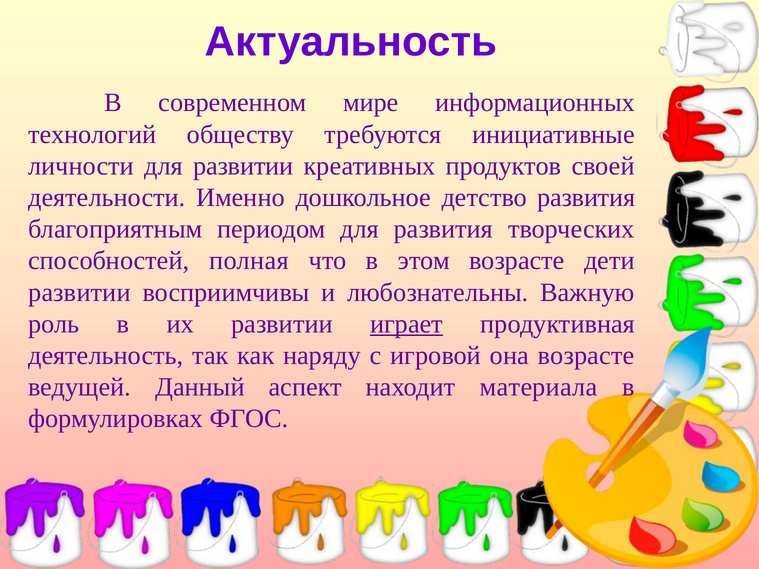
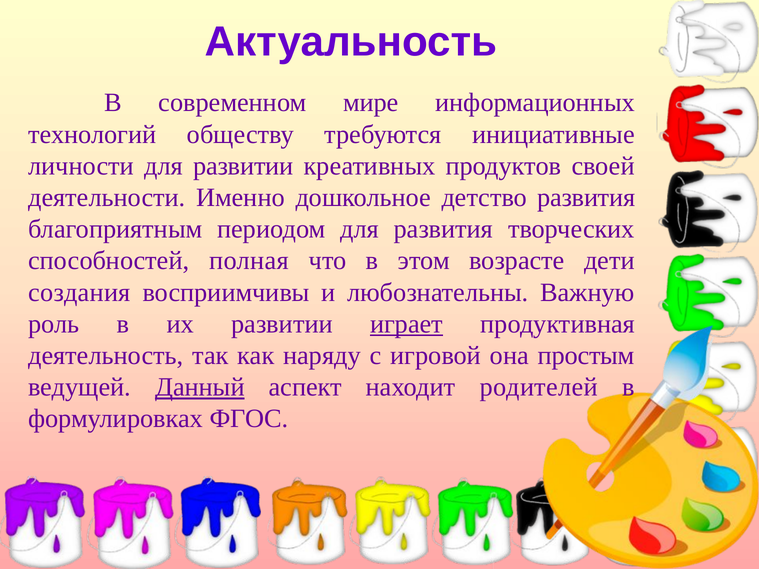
развитии: развитии -> создания (79, 292)
она возрасте: возрасте -> простым (586, 356)
Данный underline: none -> present (200, 387)
материала: материала -> родителей (539, 387)
